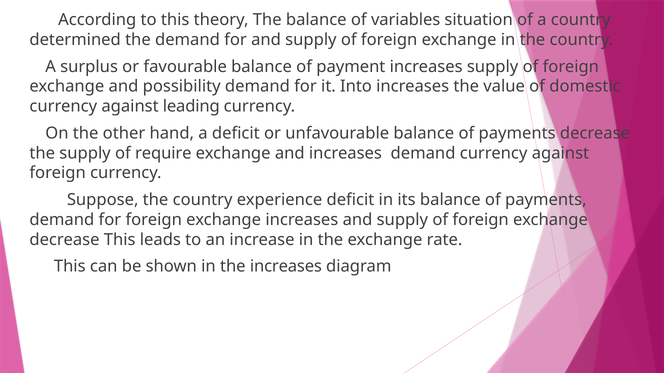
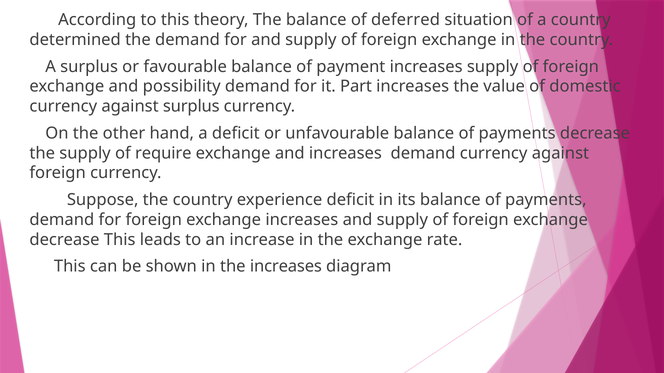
variables: variables -> deferred (406, 20)
Into: Into -> Part (356, 87)
against leading: leading -> surplus (191, 107)
